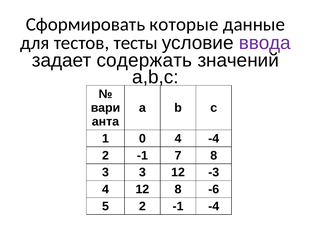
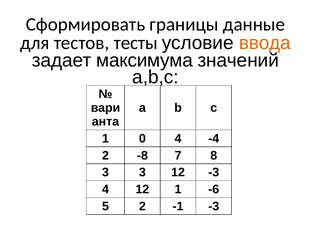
которые: которые -> границы (184, 24)
ввода colour: purple -> orange (265, 43)
содержать: содержать -> максимума (145, 60)
-1: -1 -> -8 (142, 156)
12 8: 8 -> 1 (178, 190)
-1 -4: -4 -> -3 (214, 207)
